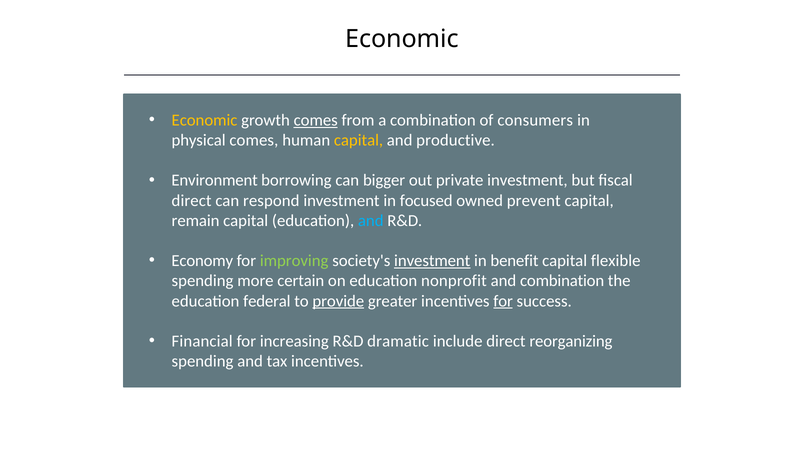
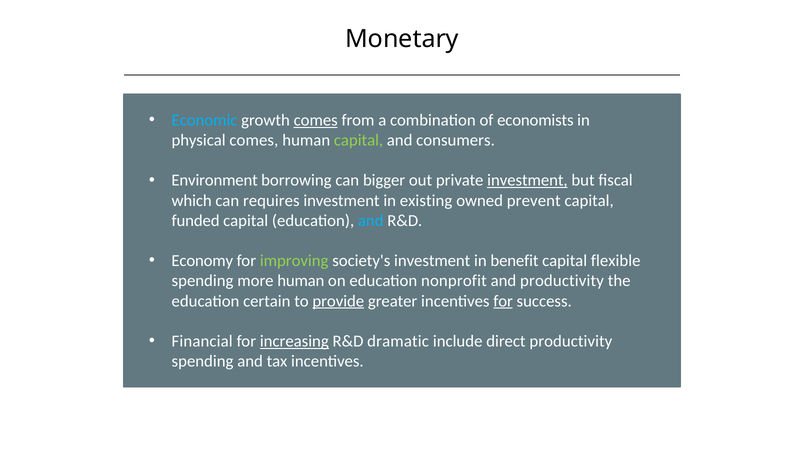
Economic: Economic -> Monetary (402, 39)
Economic colour: yellow -> light blue (205, 120)
consumers: consumers -> economists (535, 120)
capital colour: yellow -> light green (359, 140)
productive: productive -> consumers (456, 140)
investment underline: none -> present (527, 181)
direct: direct -> which (192, 201)
respond: respond -> requires (271, 201)
focused: focused -> existing (426, 201)
remain: remain -> funded (196, 221)
investment underline: present -> none (432, 261)
more certain: certain -> human (301, 281)
and combination: combination -> productivity (562, 281)
federal: federal -> certain (267, 301)
increasing underline: none -> present (294, 341)
direct reorganizing: reorganizing -> productivity (571, 341)
